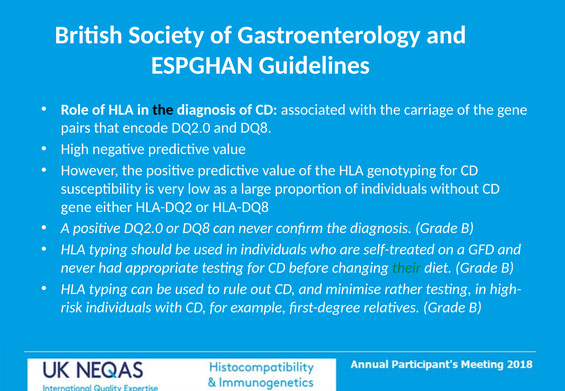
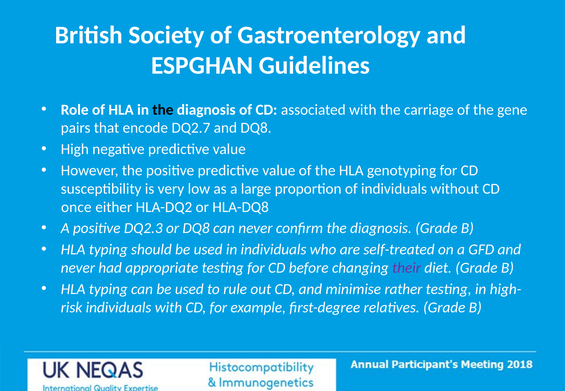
encode DQ2.0: DQ2.0 -> DQ2.7 (191, 128)
gene: gene -> once (76, 207)
positive DQ2.0: DQ2.0 -> DQ2.3 (143, 228)
their colour: green -> purple (407, 268)
